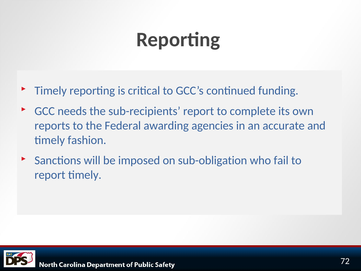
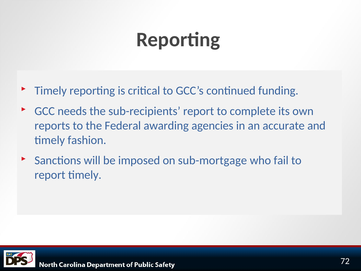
sub-obligation: sub-obligation -> sub-mortgage (212, 160)
